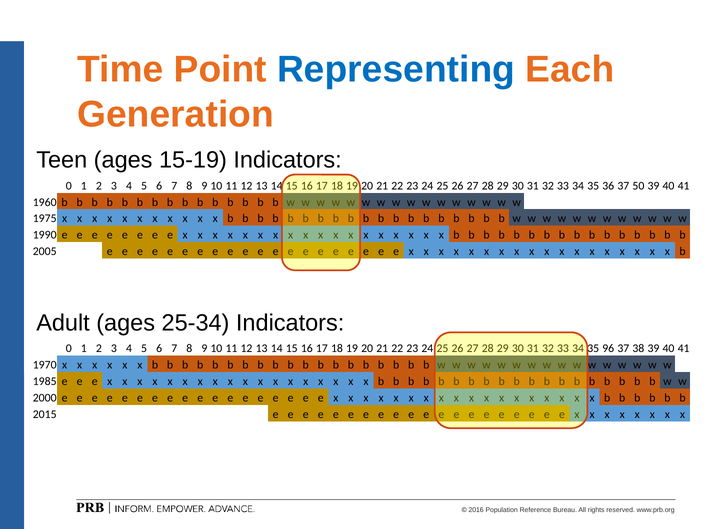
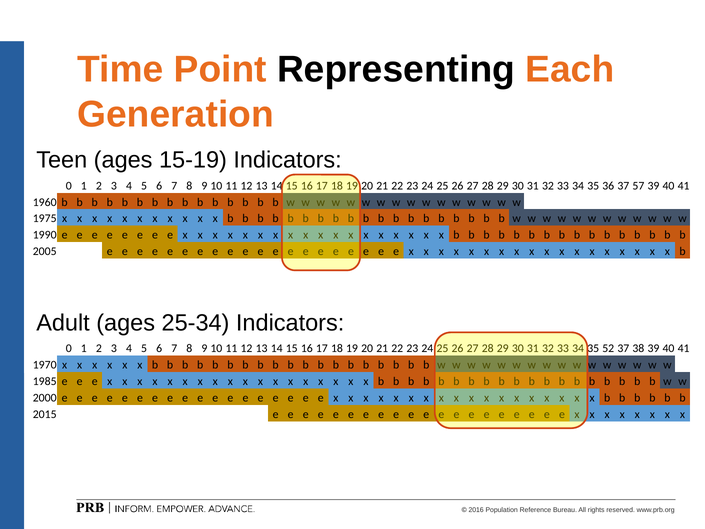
Representing colour: blue -> black (396, 70)
50: 50 -> 57 (638, 186)
96: 96 -> 52 (608, 348)
